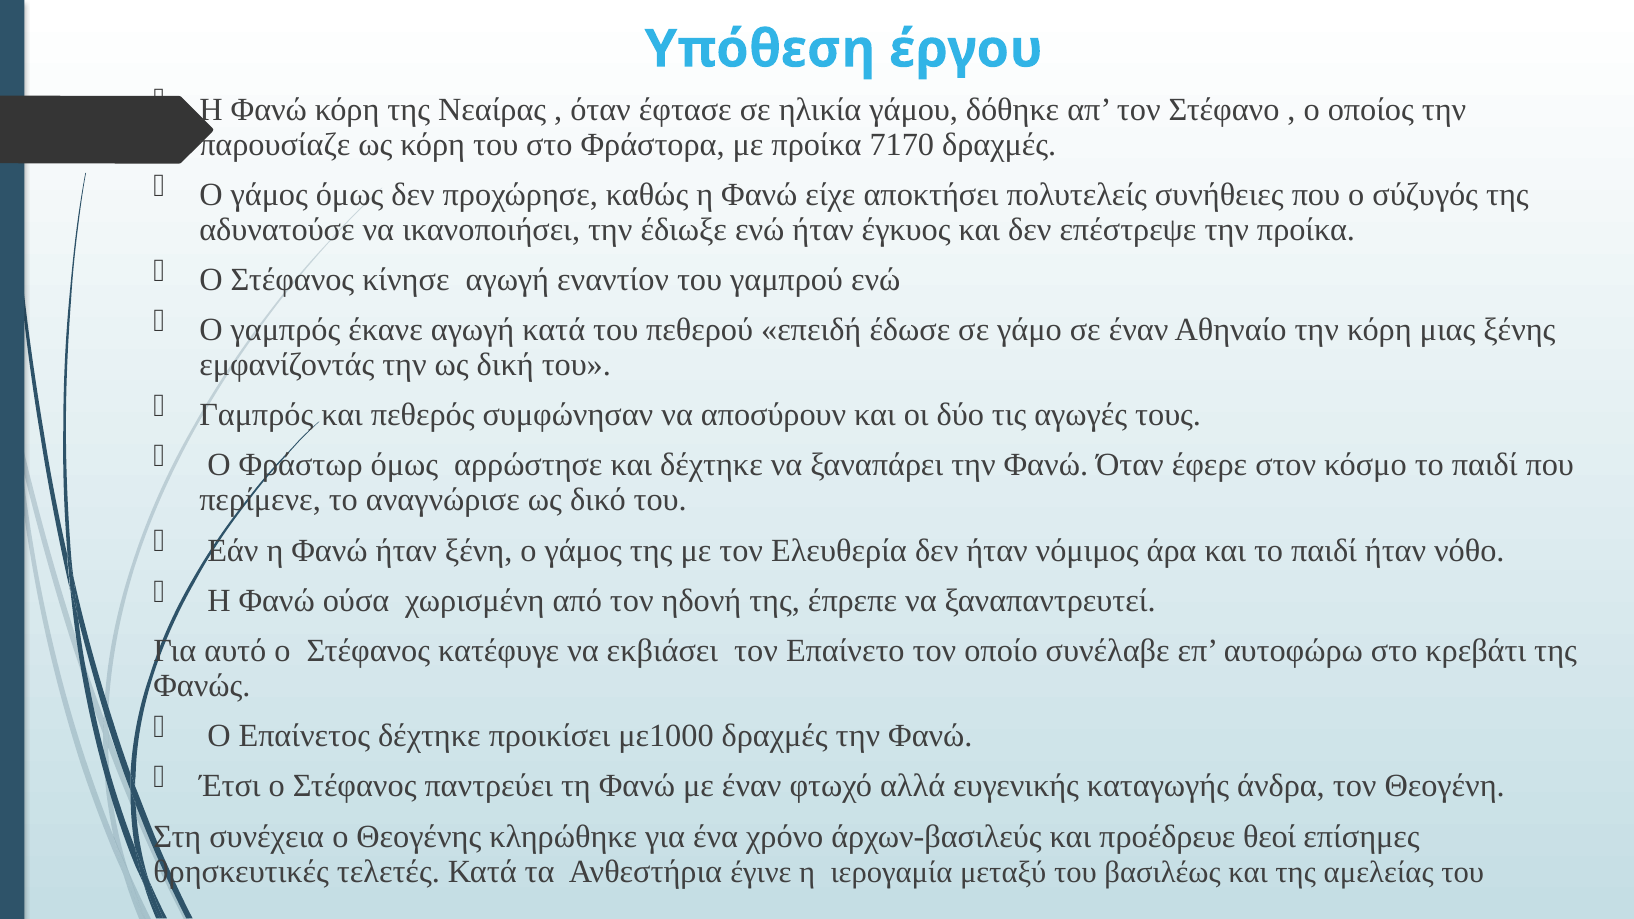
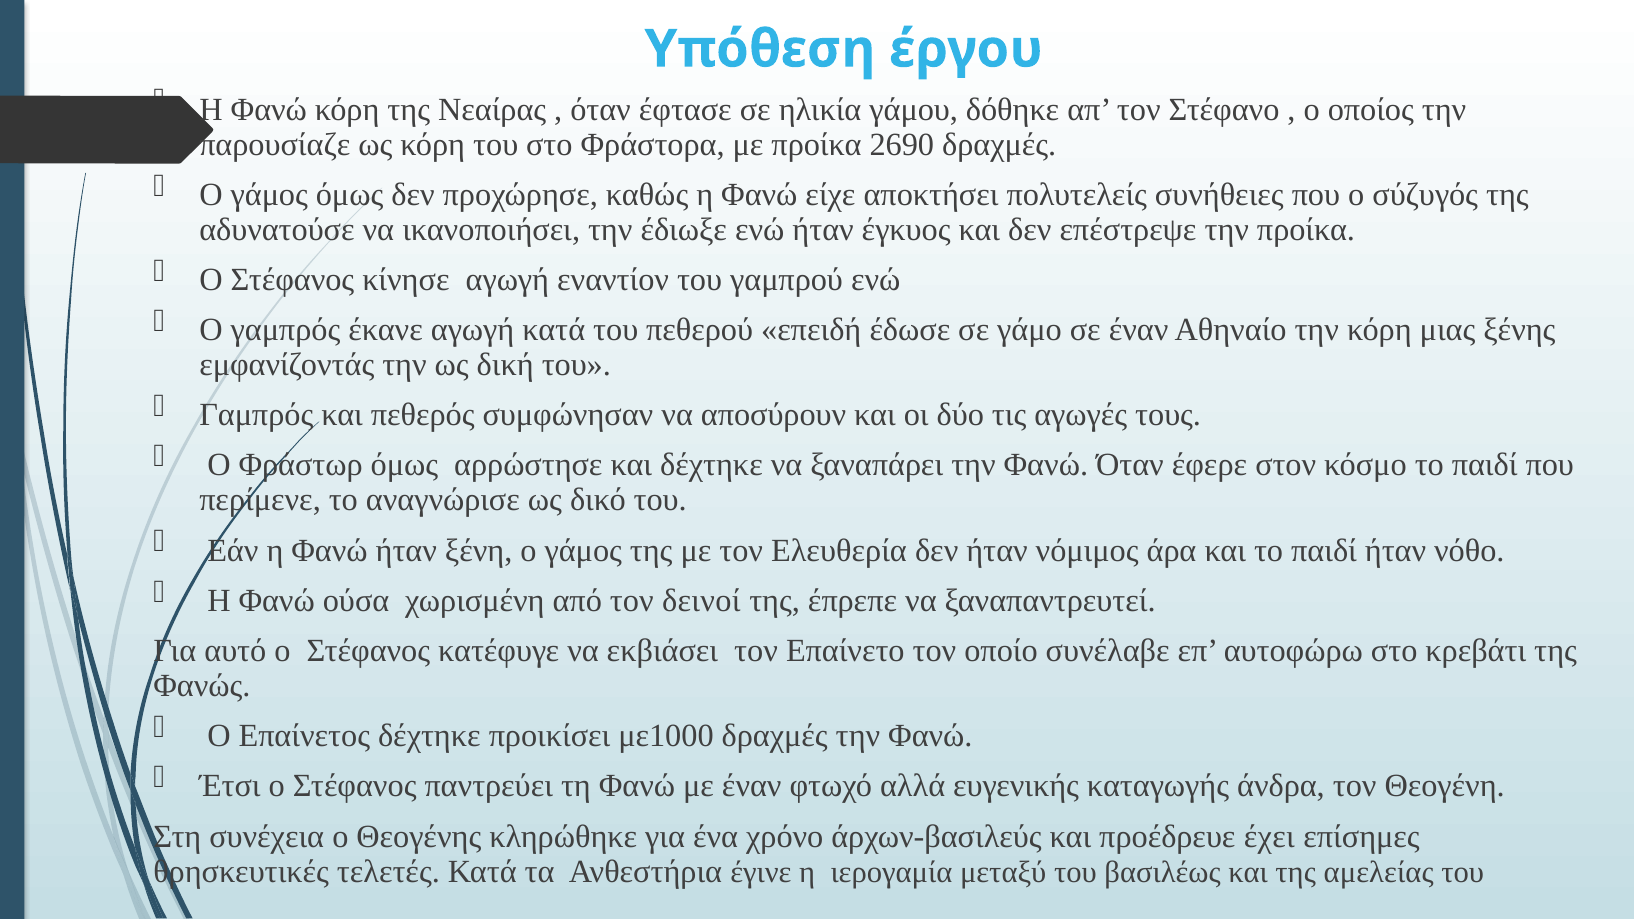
7170: 7170 -> 2690 (902, 144)
ηδονή: ηδονή -> δεινοί (701, 601)
θεοί: θεοί -> έχει (1269, 837)
